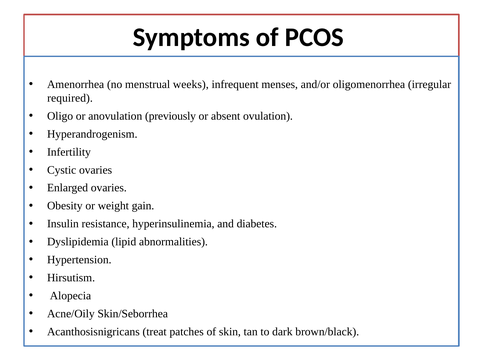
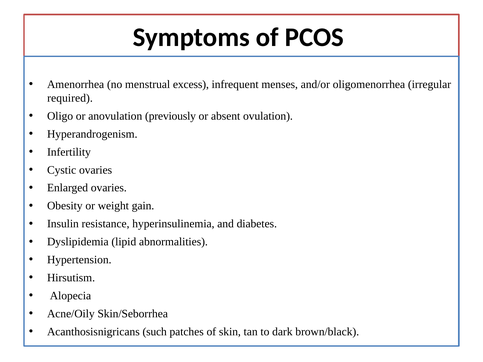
weeks: weeks -> excess (191, 84)
treat: treat -> such (155, 332)
